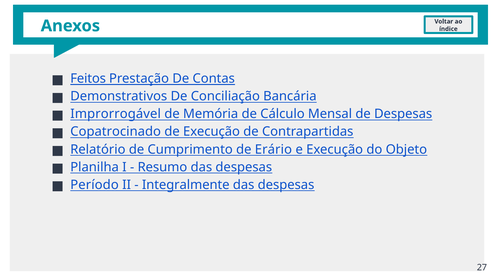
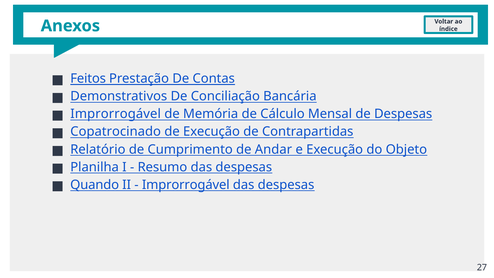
Erário: Erário -> Andar (273, 149)
Período: Período -> Quando (95, 185)
Integralmente: Integralmente -> Improrrogável (186, 185)
